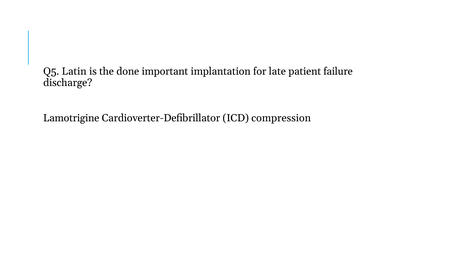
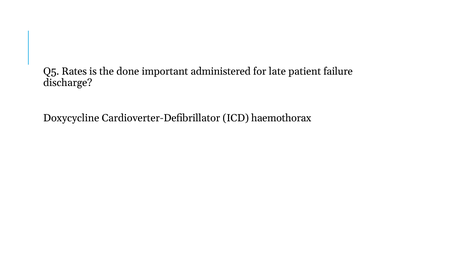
Latin: Latin -> Rates (74, 71)
implantation: implantation -> administered (221, 71)
Lamotrigine: Lamotrigine -> Doxycycline (71, 118)
compression: compression -> haemothorax (281, 118)
